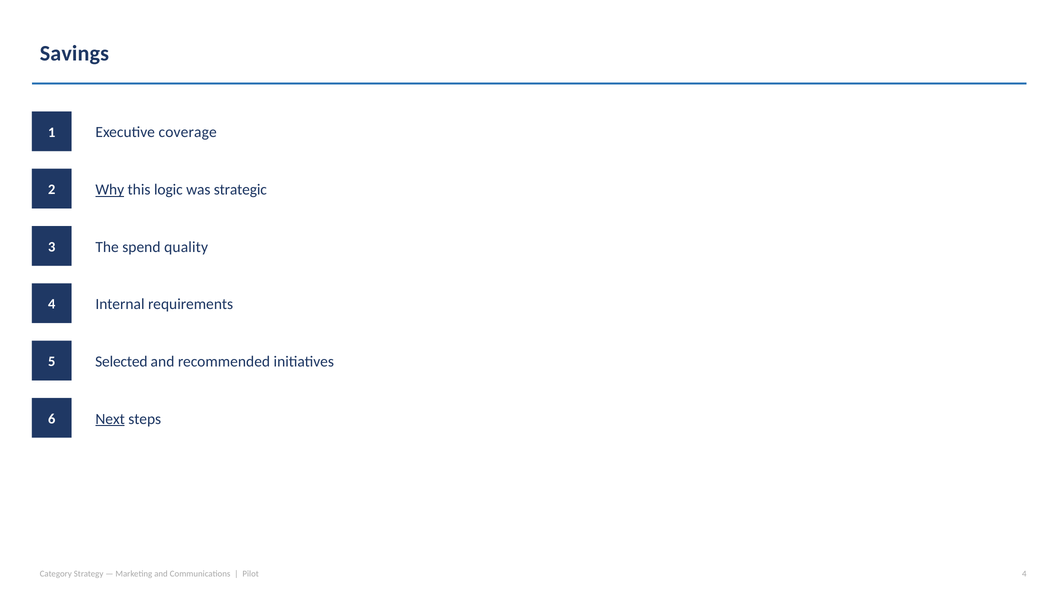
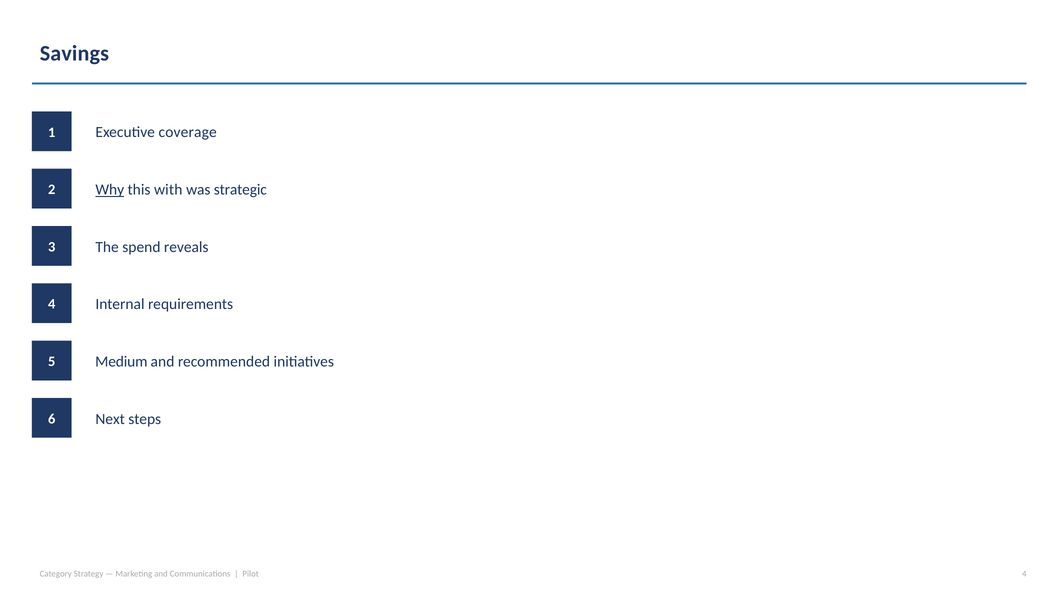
logic: logic -> with (168, 190)
quality: quality -> reveals (186, 247)
Selected: Selected -> Medium (121, 361)
Next underline: present -> none (110, 419)
